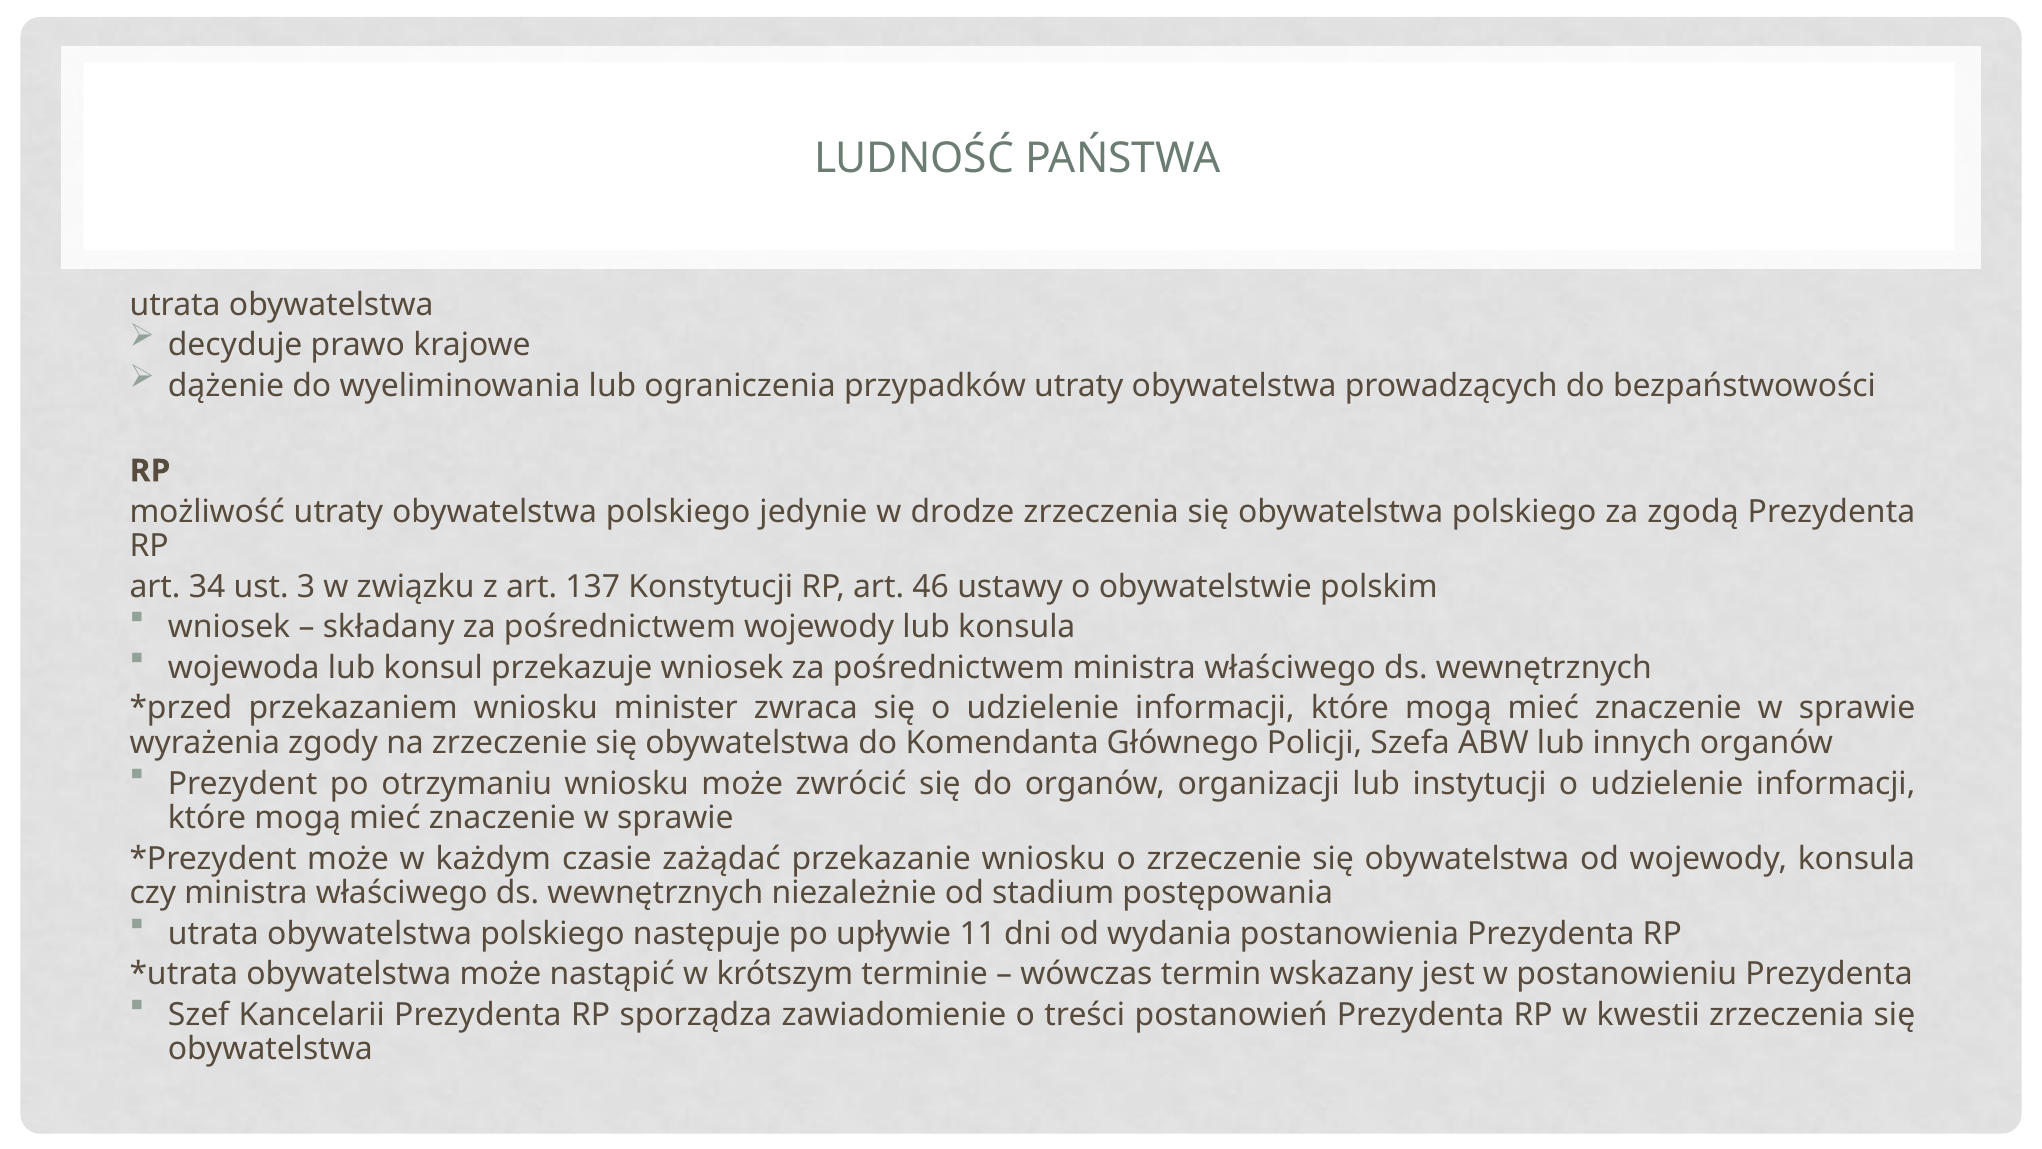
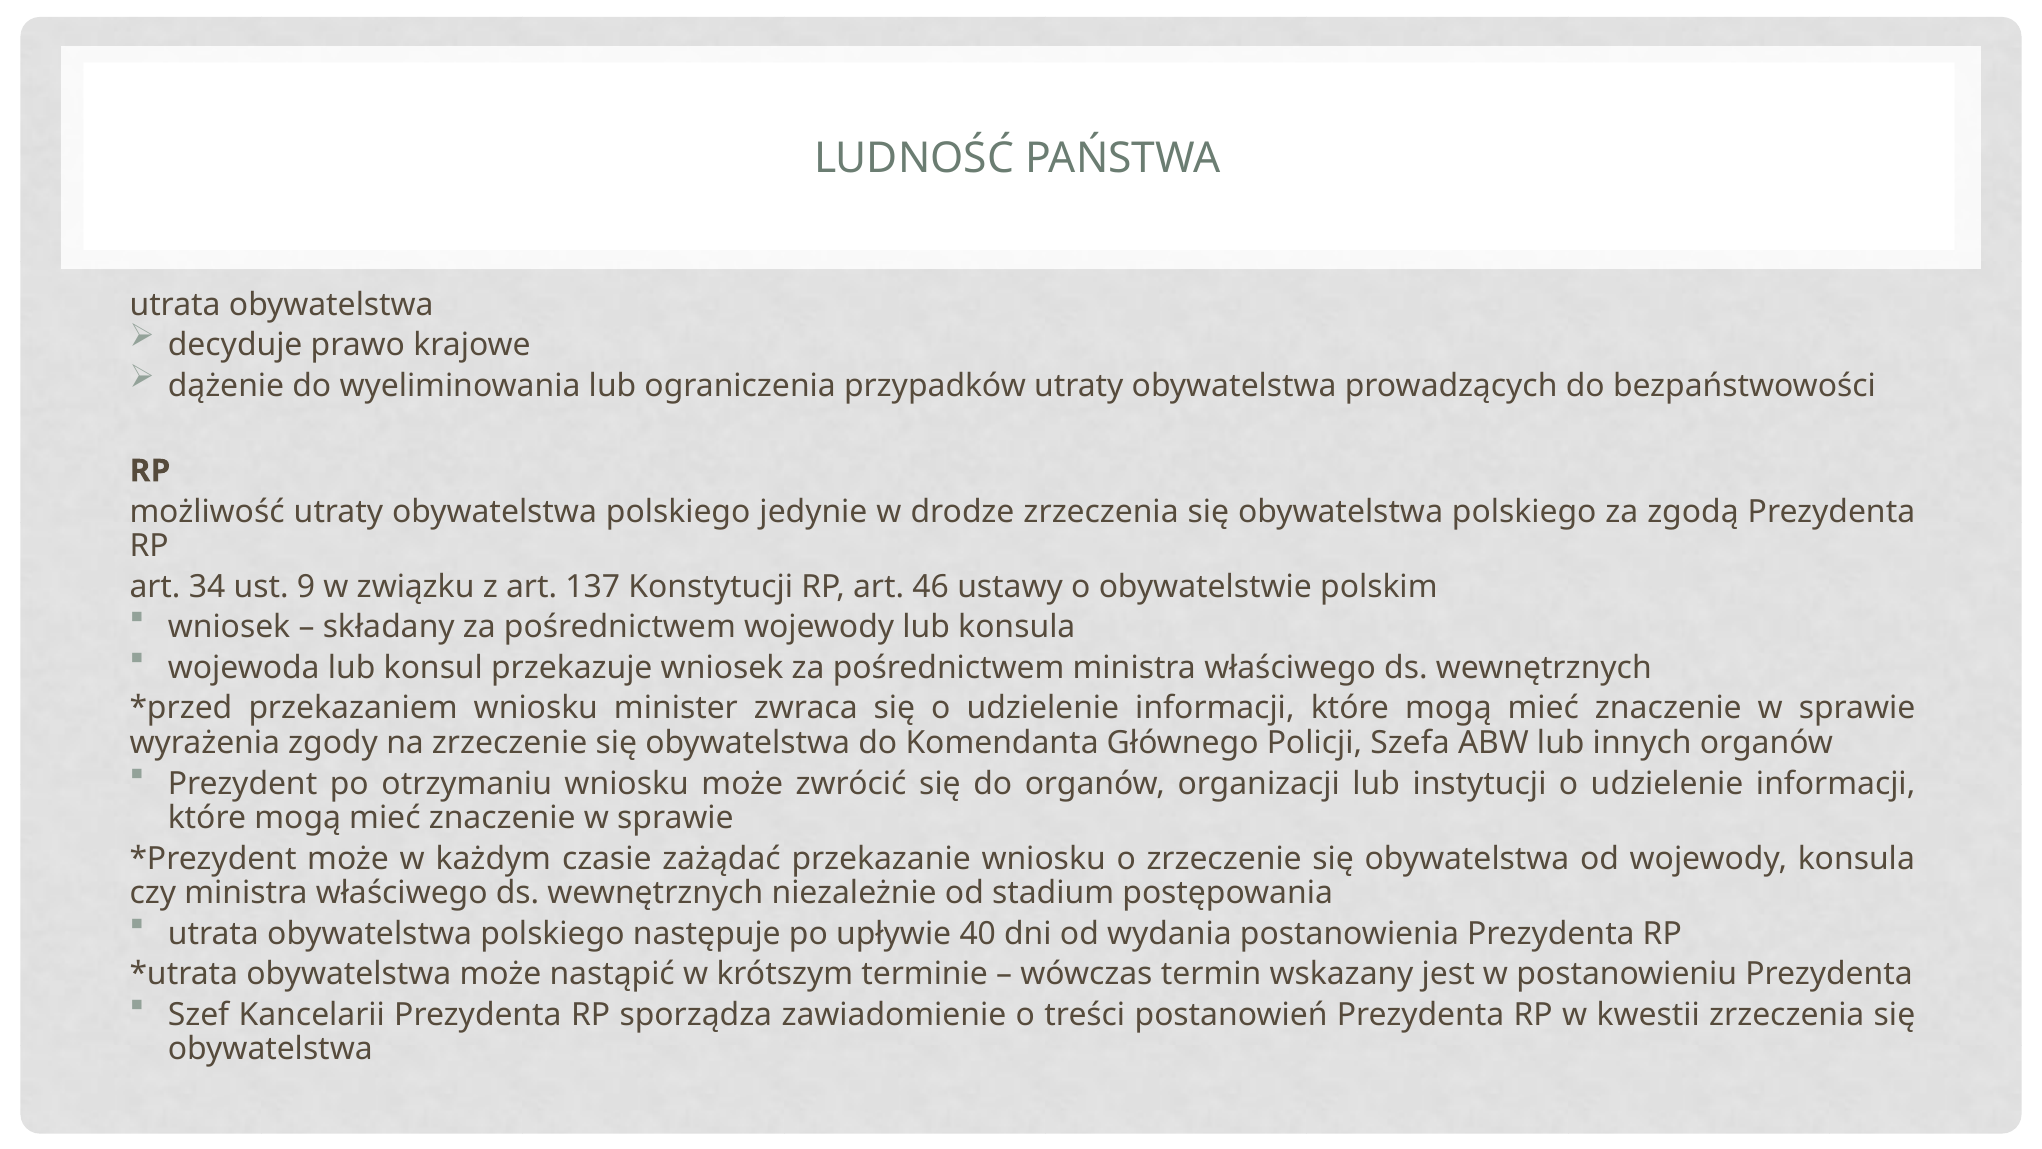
3: 3 -> 9 (306, 586)
11: 11 -> 40 (978, 933)
